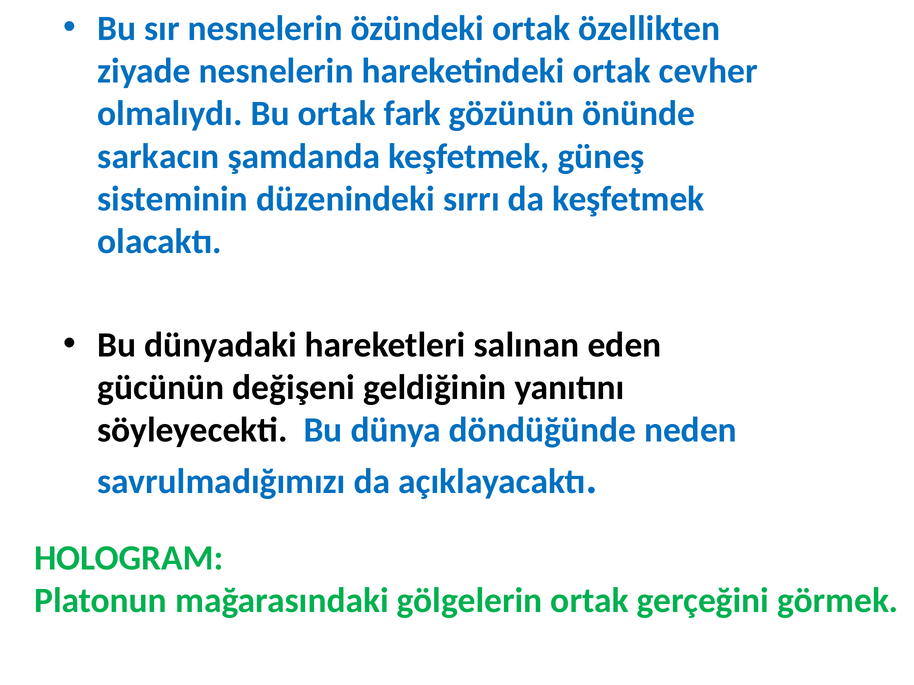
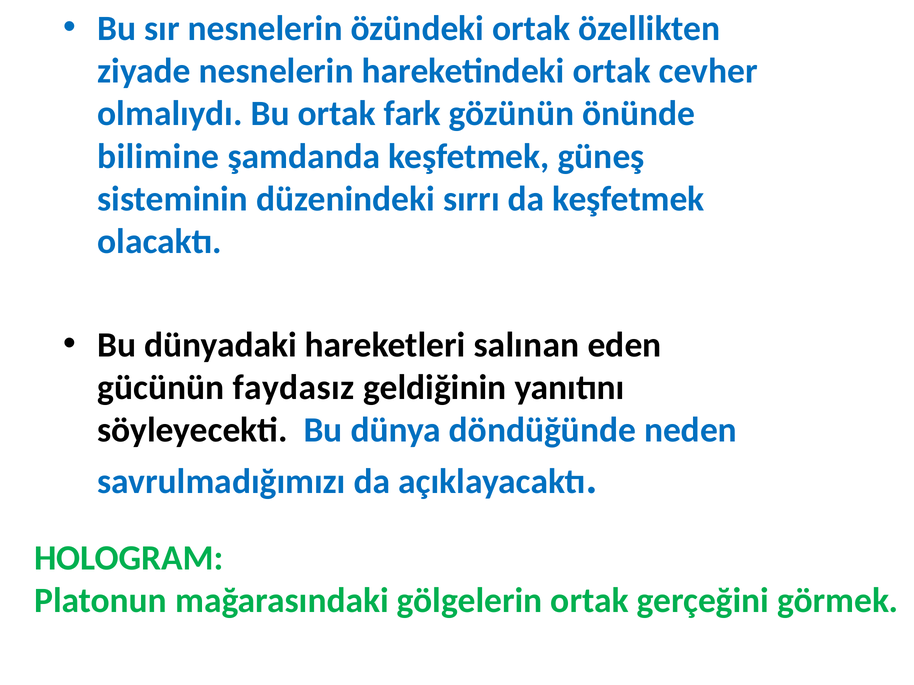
sarkacın: sarkacın -> bilimine (158, 156)
değişeni: değişeni -> faydasız (294, 388)
